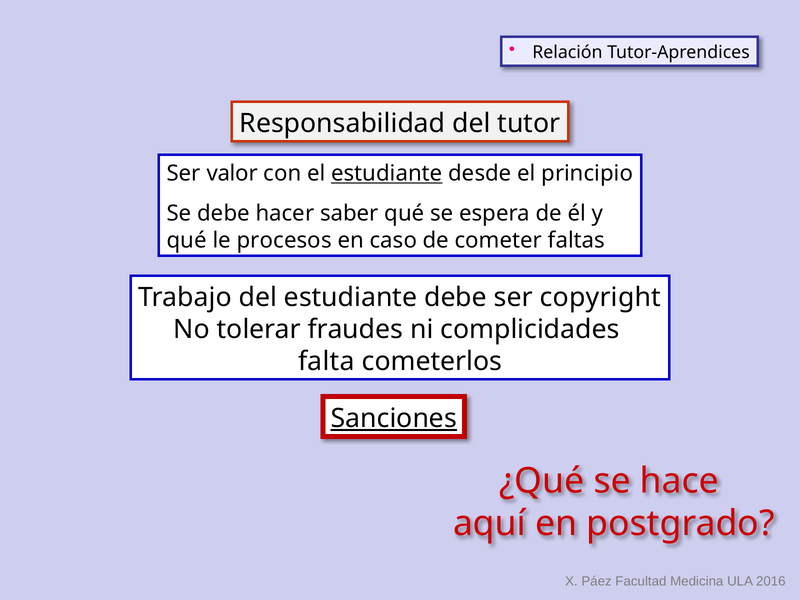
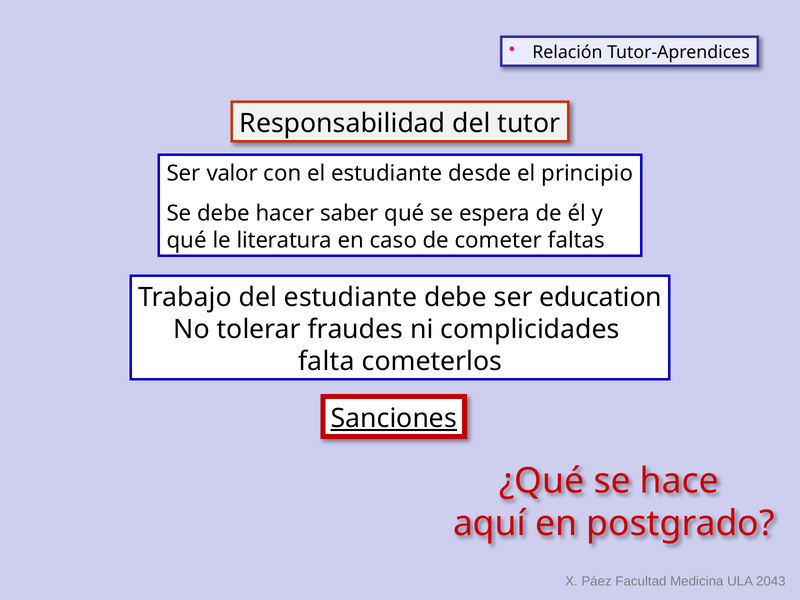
estudiante underline: present -> none (387, 173)
procesos: procesos -> literatura (284, 240)
copyright: copyright -> education (601, 297)
2016: 2016 -> 2043 (771, 581)
